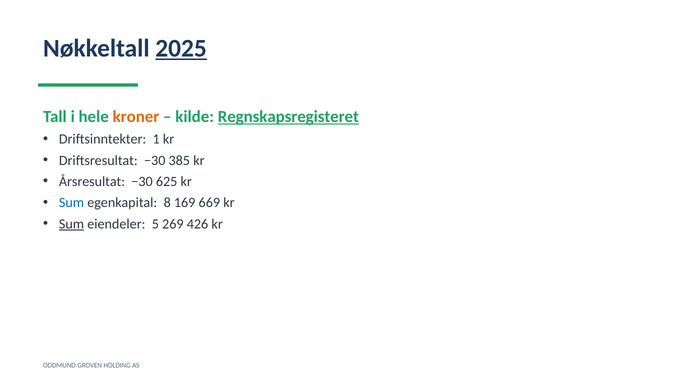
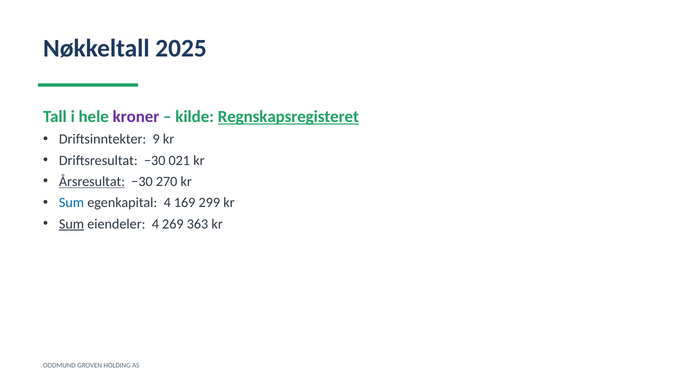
2025 underline: present -> none (181, 48)
kroner colour: orange -> purple (136, 117)
1: 1 -> 9 (156, 139)
385: 385 -> 021 (179, 160)
Årsresultat underline: none -> present (92, 182)
625: 625 -> 270 (167, 182)
egenkapital 8: 8 -> 4 (167, 203)
669: 669 -> 299 (209, 203)
eiendeler 5: 5 -> 4 (155, 224)
426: 426 -> 363 (198, 224)
